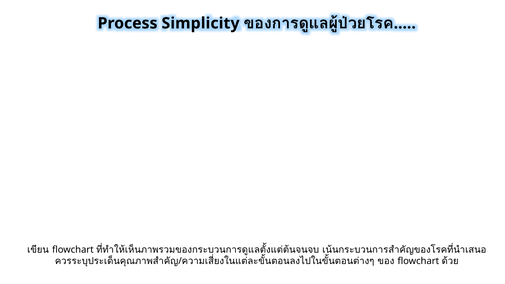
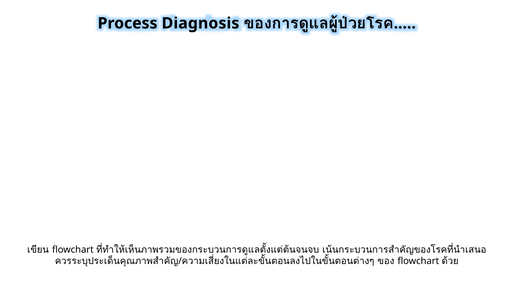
Simplicity: Simplicity -> Diagnosis (201, 23)
